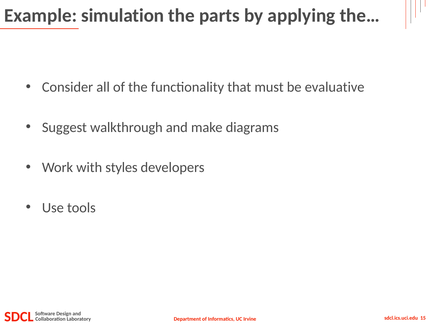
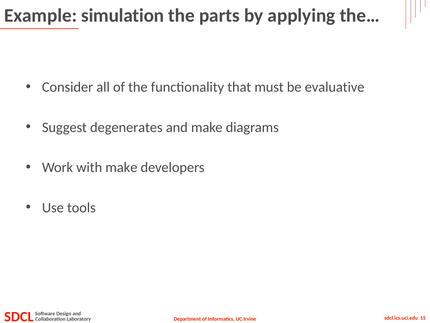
walkthrough: walkthrough -> degenerates (126, 127)
with styles: styles -> make (121, 167)
